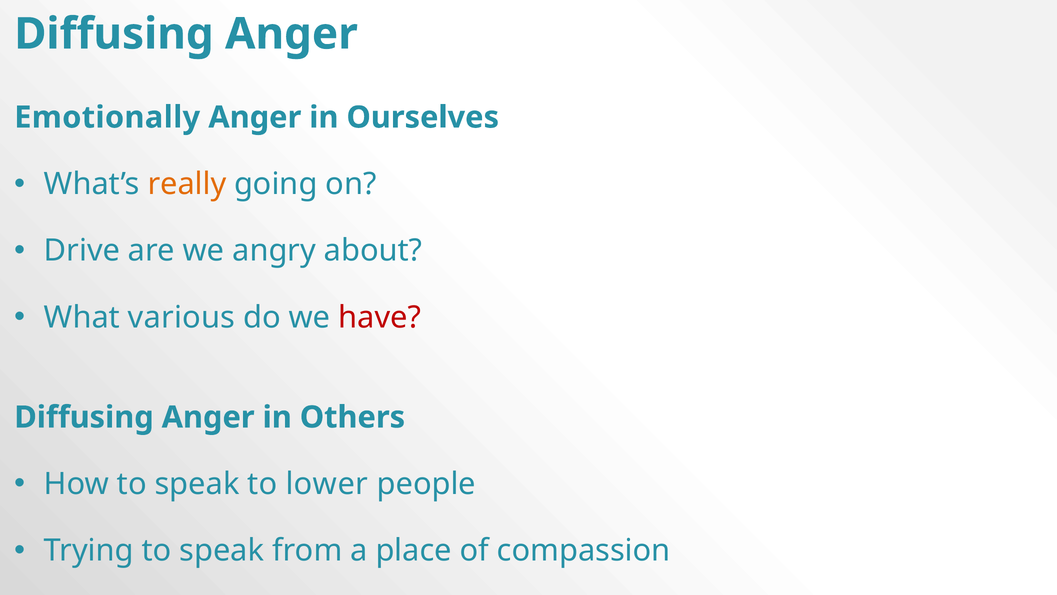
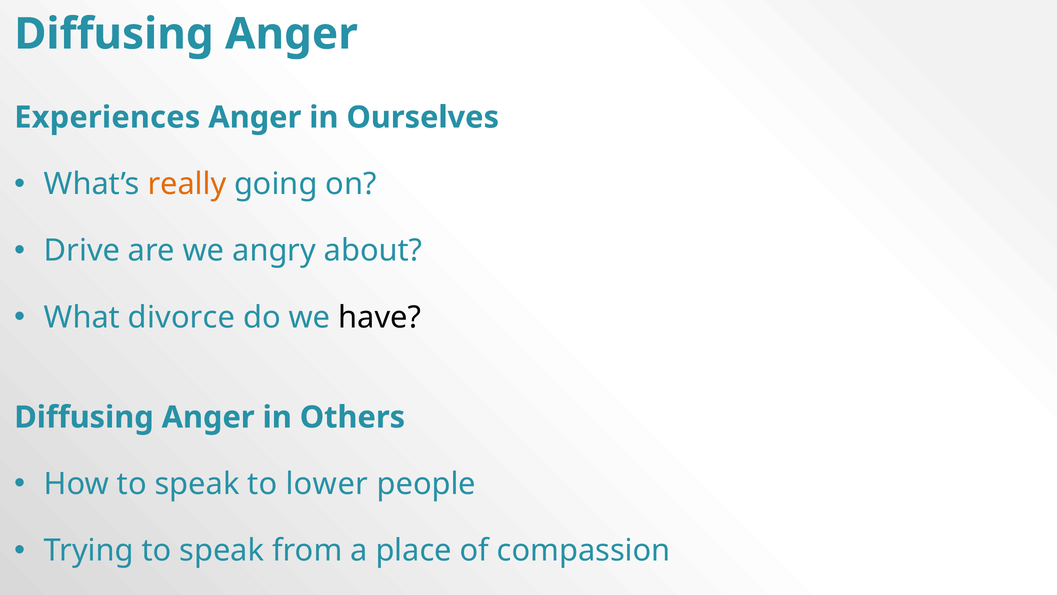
Emotionally: Emotionally -> Experiences (107, 117)
various: various -> divorce (182, 317)
have colour: red -> black (380, 317)
